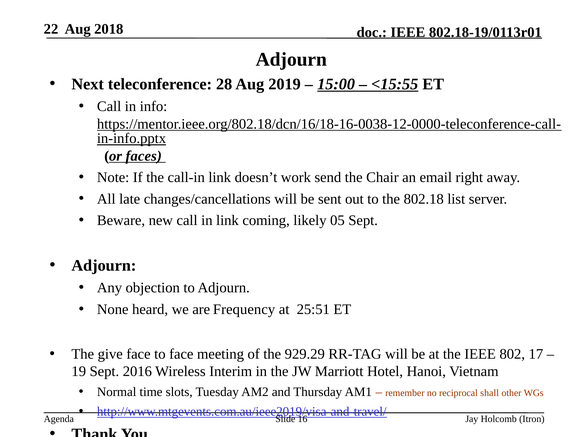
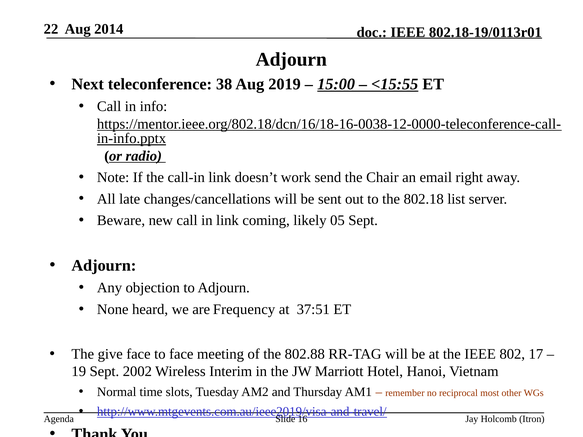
2018: 2018 -> 2014 (109, 29)
28: 28 -> 38 (224, 84)
faces: faces -> radio (144, 156)
25:51: 25:51 -> 37:51 (313, 310)
929.29: 929.29 -> 802.88 (305, 354)
2016: 2016 -> 2002 (137, 372)
shall: shall -> most (490, 393)
